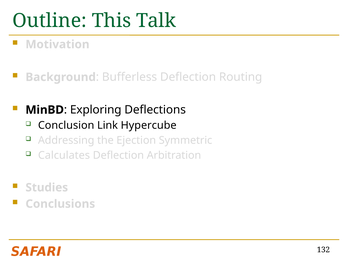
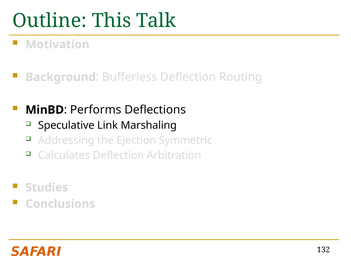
Exploring: Exploring -> Performs (96, 110)
Conclusion: Conclusion -> Speculative (66, 125)
Hypercube: Hypercube -> Marshaling (149, 125)
